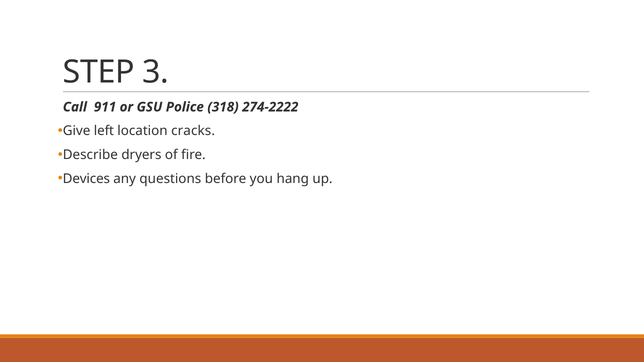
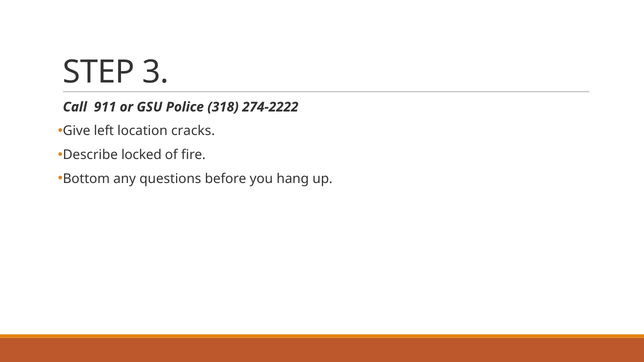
dryers: dryers -> locked (141, 155)
Devices: Devices -> Bottom (86, 179)
